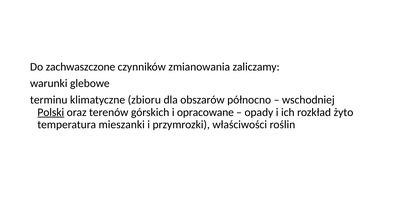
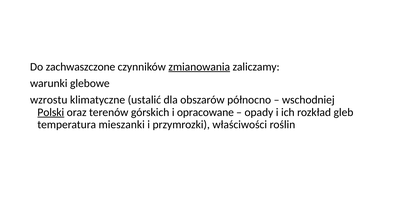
zmianowania underline: none -> present (199, 67)
terminu: terminu -> wzrostu (49, 100)
zbioru: zbioru -> ustalić (144, 100)
żyto: żyto -> gleb (343, 112)
